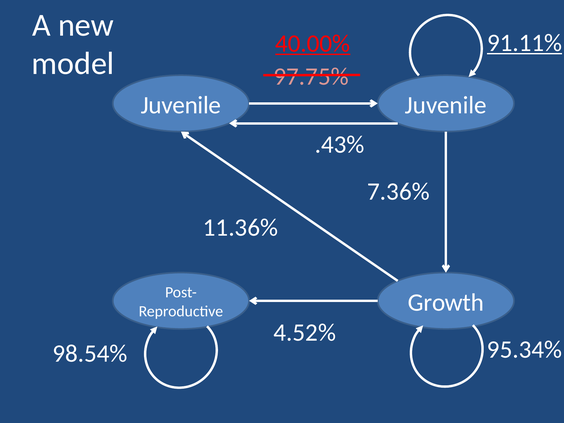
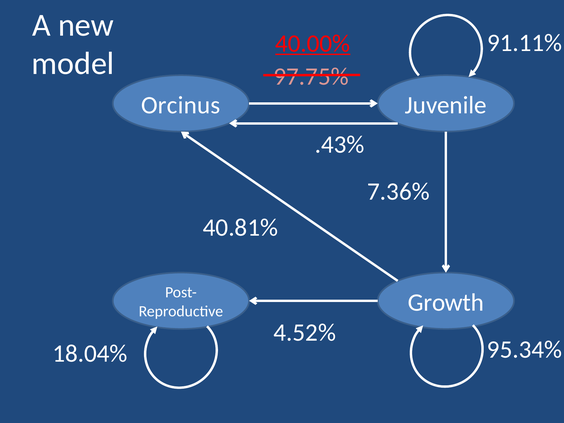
91.11% underline: present -> none (525, 43)
Juvenile: Juvenile -> Orcinus (181, 105)
11.36%: 11.36% -> 40.81% (240, 228)
98.54%: 98.54% -> 18.04% (90, 354)
